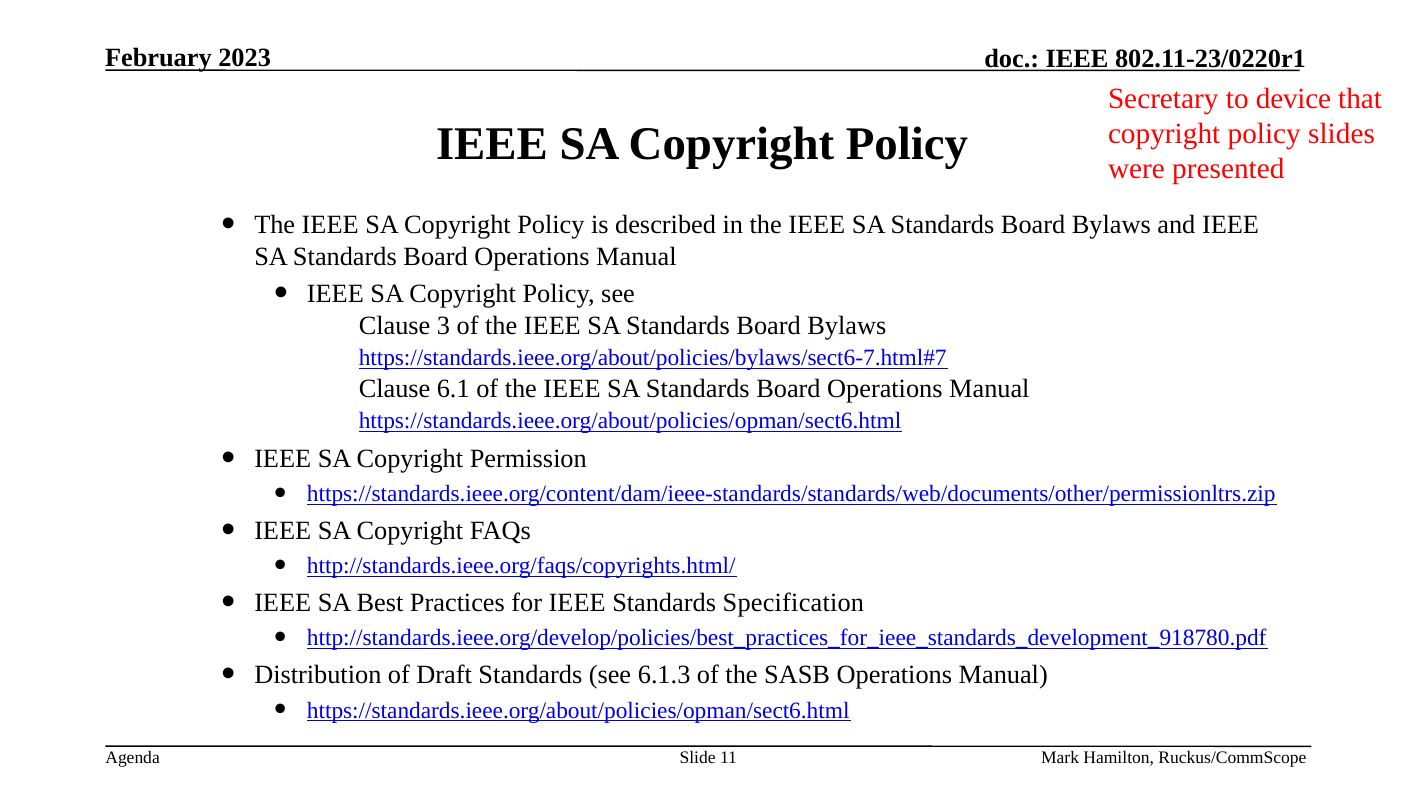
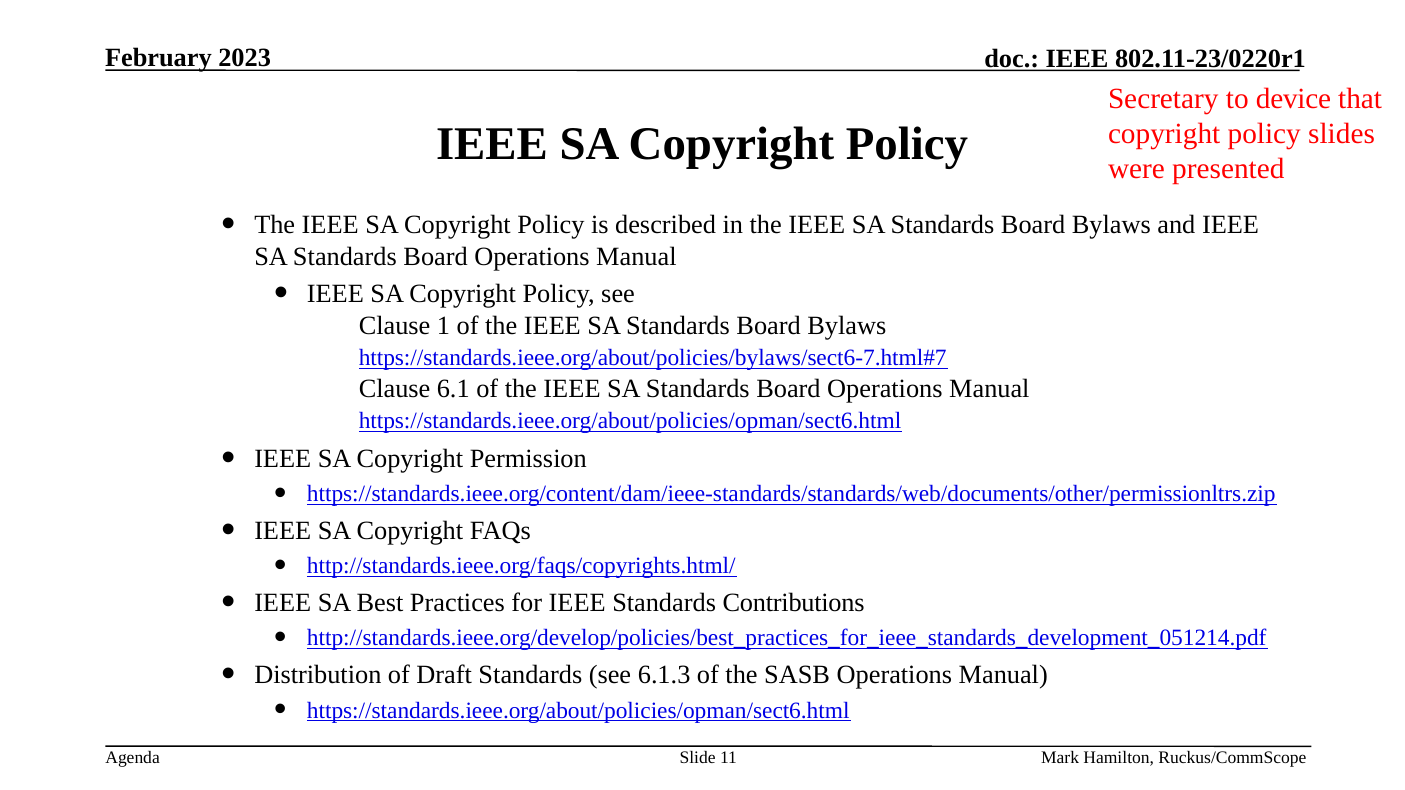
3: 3 -> 1 (443, 326)
Specification: Specification -> Contributions (794, 603)
http://standards.ieee.org/develop/policies/best_practices_for_ieee_standards_development_918780.pdf: http://standards.ieee.org/develop/policies/best_practices_for_ieee_standards_development_918780.pdf -> http://standards.ieee.org/develop/policies/best_practices_for_ieee_standards_development_051214.pdf (787, 638)
